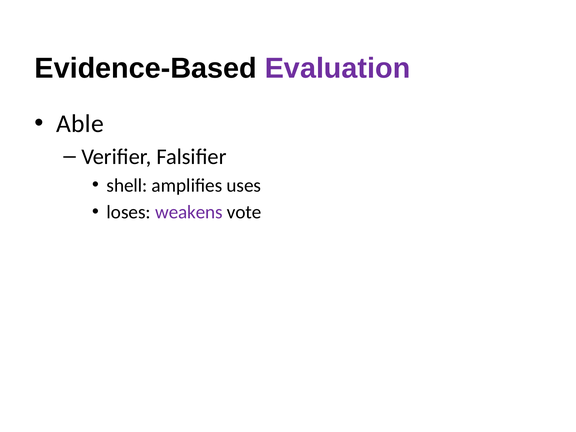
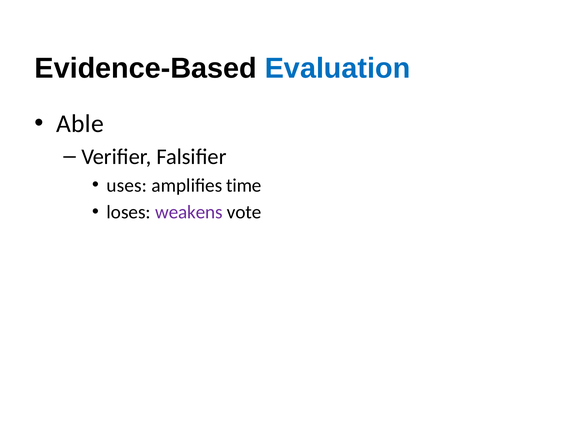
Evaluation colour: purple -> blue (338, 68)
shell: shell -> uses (127, 185)
uses: uses -> time (244, 185)
